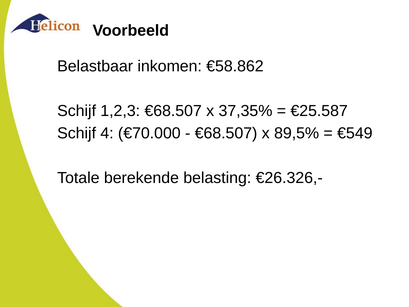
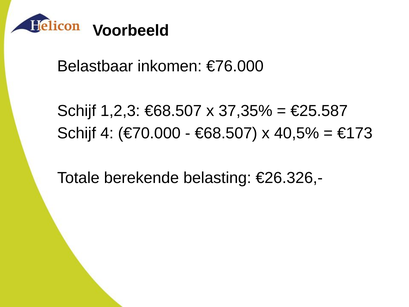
€58.862: €58.862 -> €76.000 (235, 66)
89,5%: 89,5% -> 40,5% (297, 133)
€549: €549 -> €173 (355, 133)
